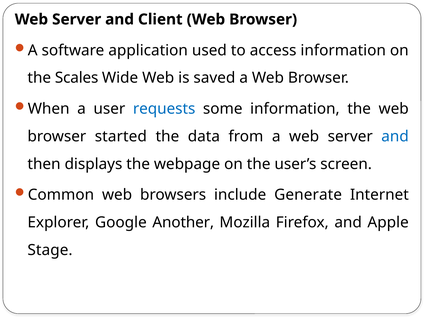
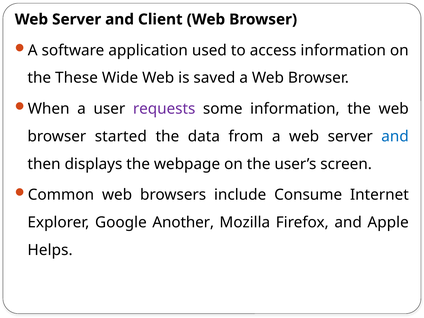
Scales: Scales -> These (77, 78)
requests colour: blue -> purple (164, 109)
Generate: Generate -> Consume (308, 195)
Stage: Stage -> Helps (50, 250)
